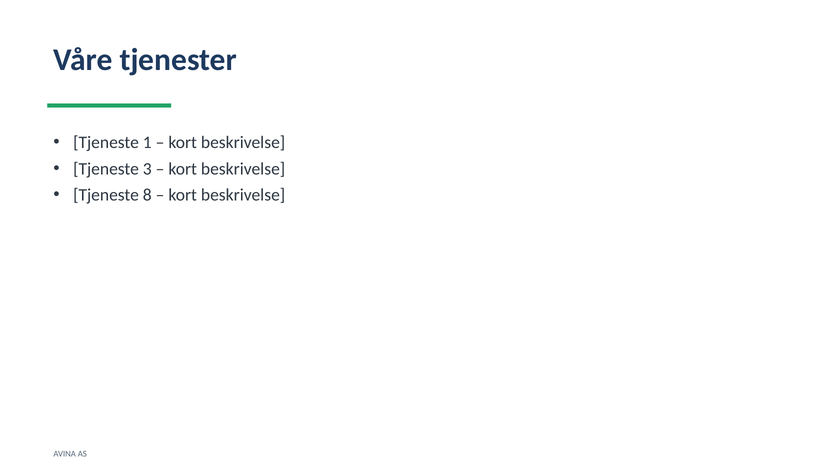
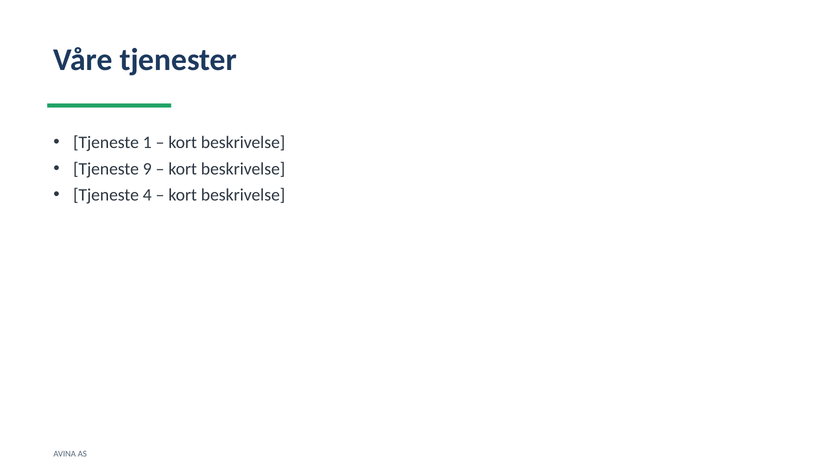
3: 3 -> 9 (147, 169)
8: 8 -> 4 (147, 195)
